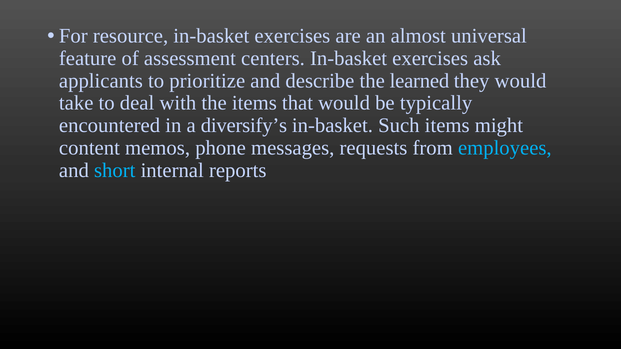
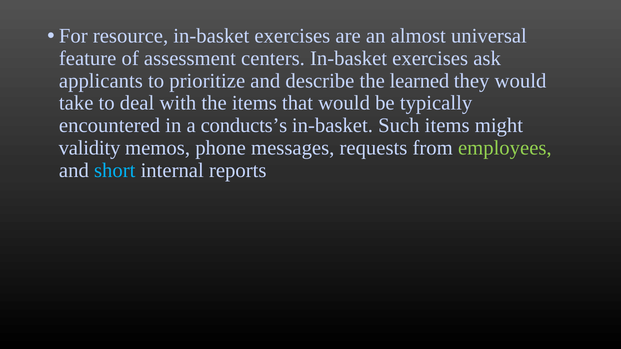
diversify’s: diversify’s -> conducts’s (244, 126)
content: content -> validity (90, 148)
employees colour: light blue -> light green (505, 148)
